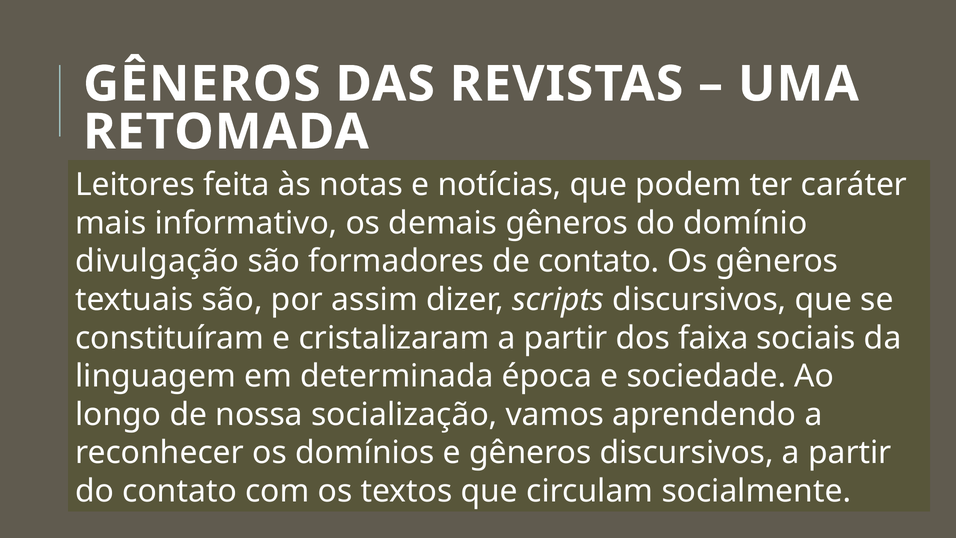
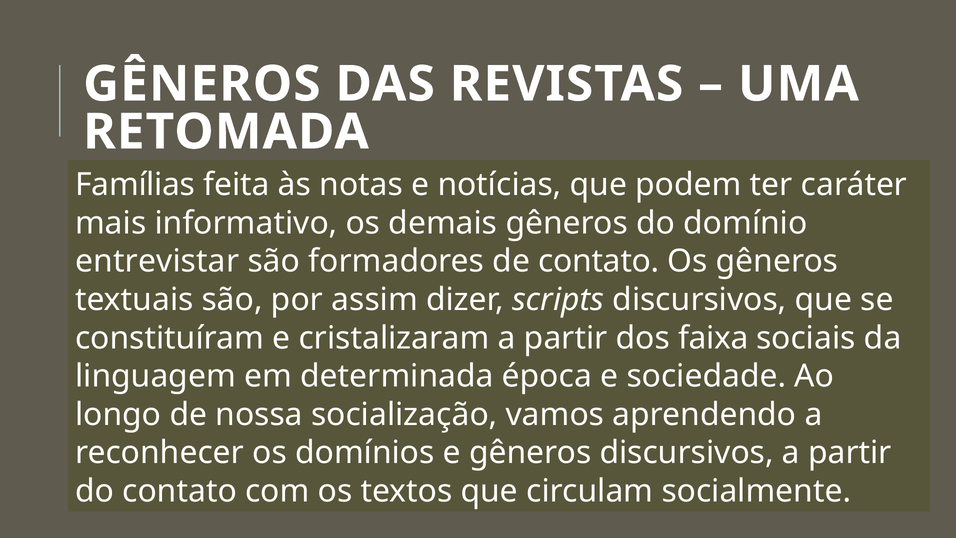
Leitores: Leitores -> Famílias (135, 185)
divulgação: divulgação -> entrevistar (157, 261)
